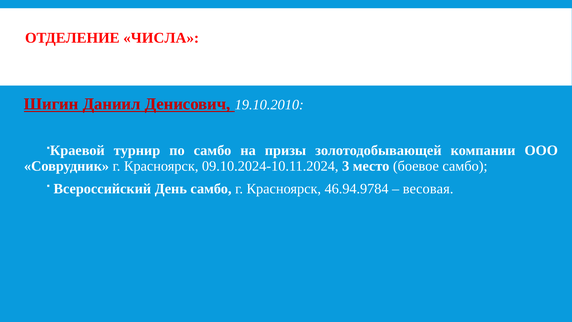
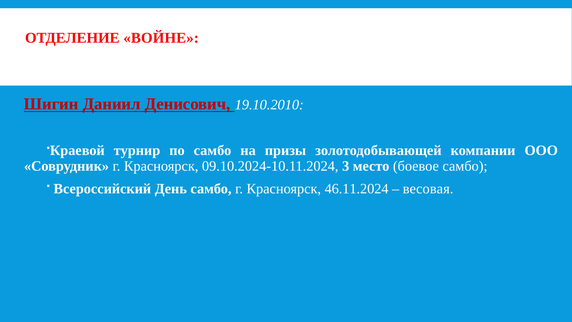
ЧИСЛА: ЧИСЛА -> ВОЙНЕ (161, 38)
46.94.9784: 46.94.9784 -> 46.11.2024 (357, 188)
